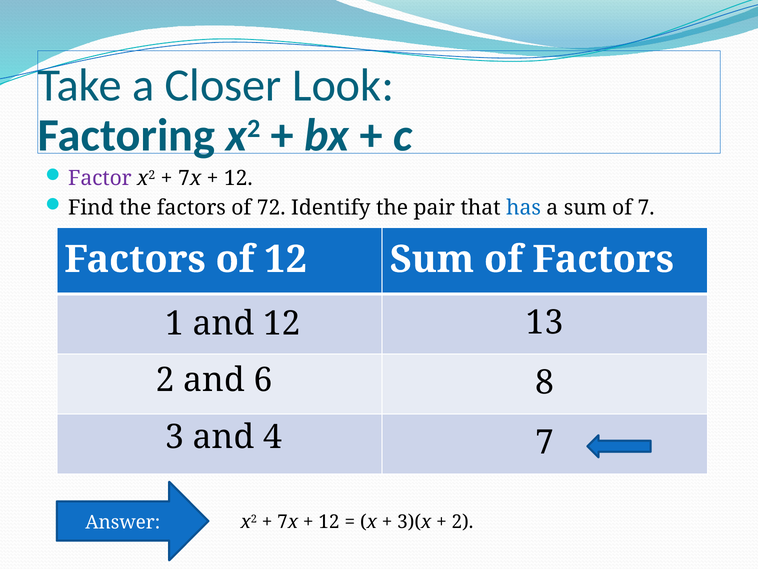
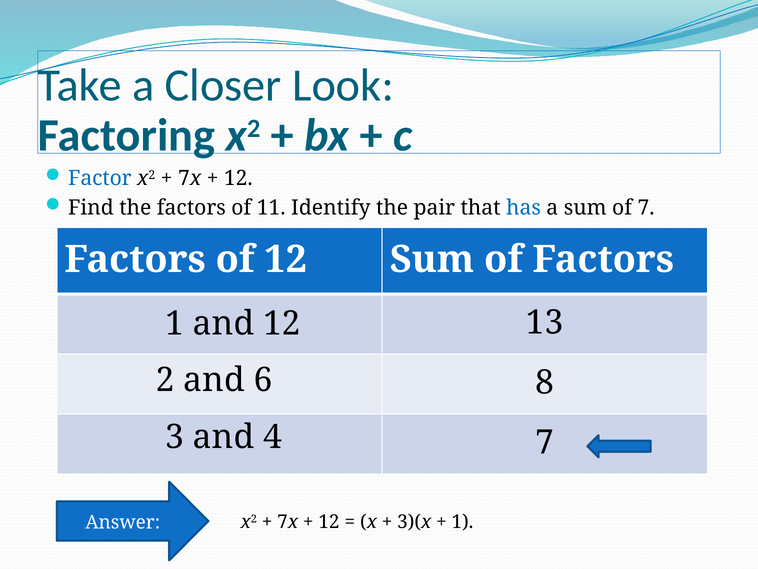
Factor colour: purple -> blue (100, 178)
72: 72 -> 11 (271, 208)
2: 2 -> 1 (463, 522)
